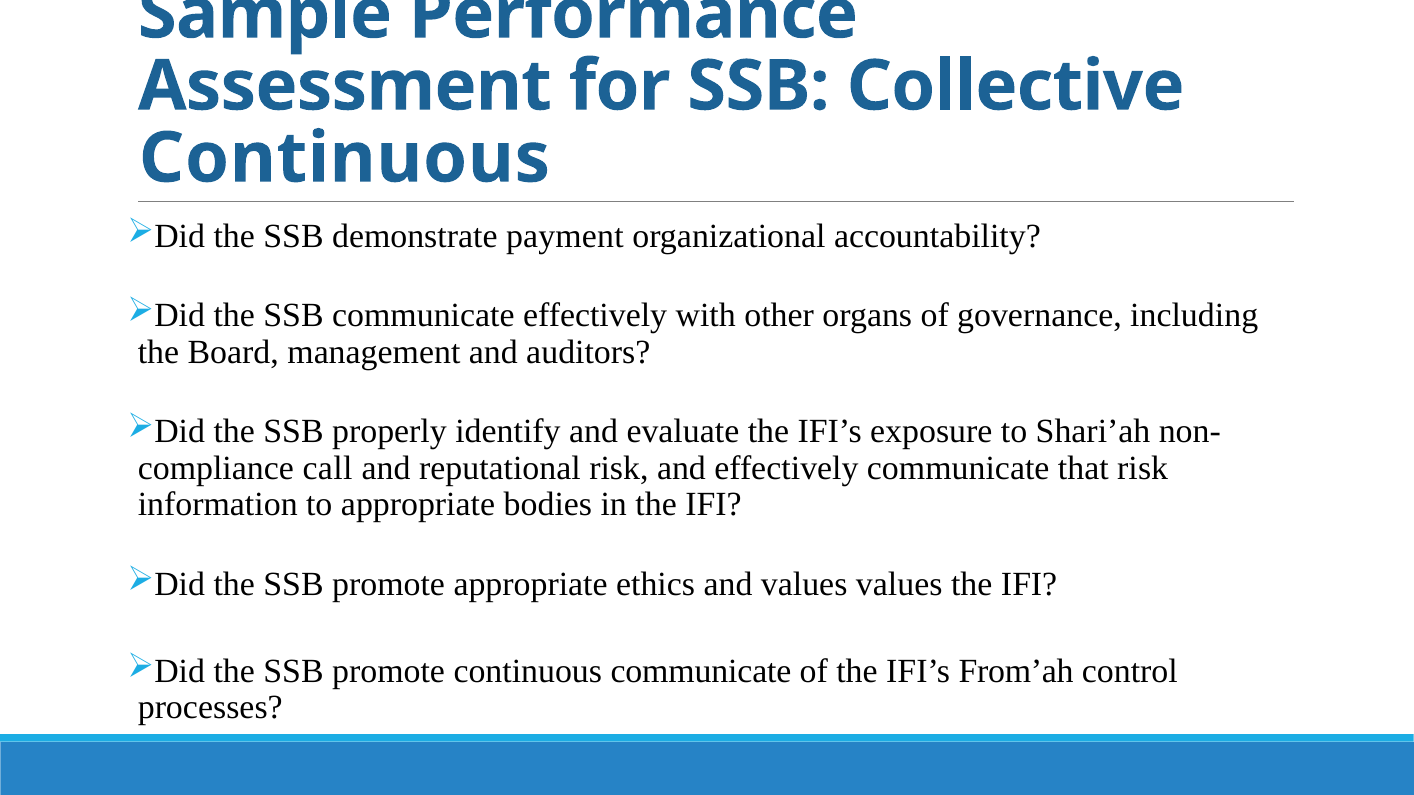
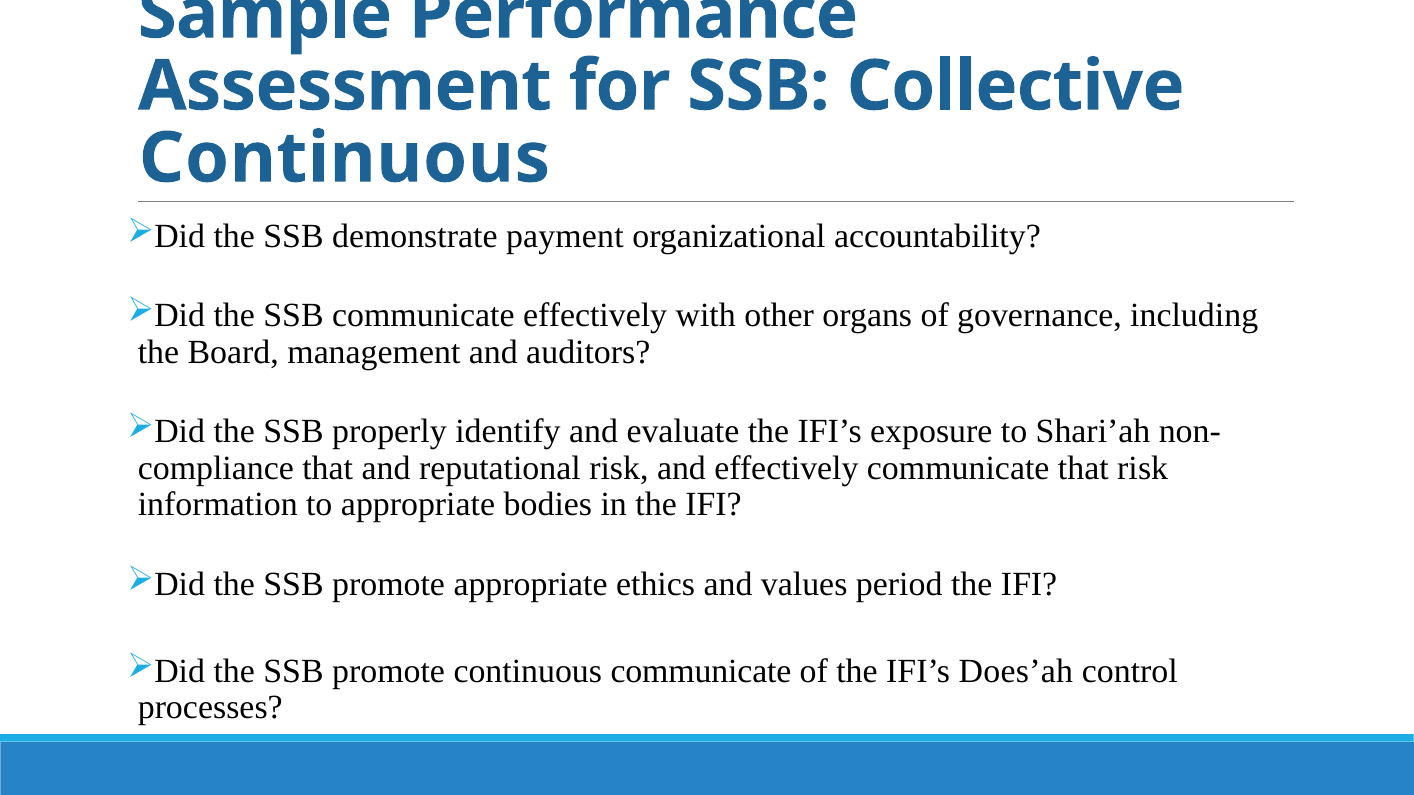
call: call -> that (328, 468)
values values: values -> period (899, 584)
From’ah: From’ah -> Does’ah (1016, 671)
